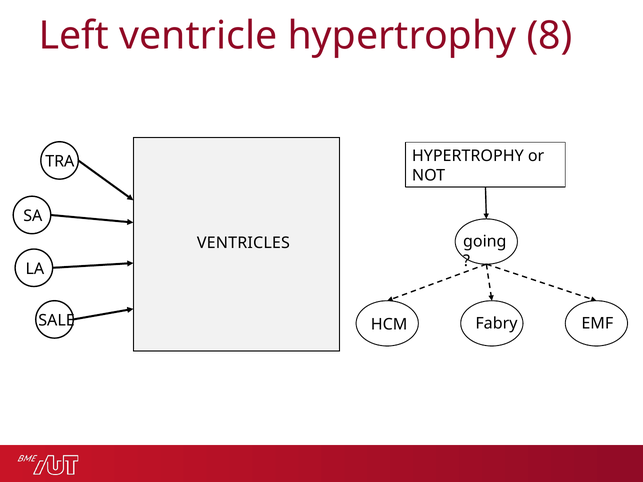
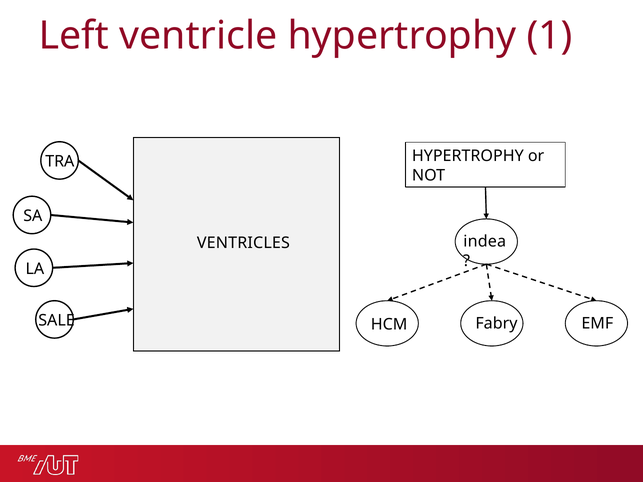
8: 8 -> 1 (550, 36)
going: going -> indea (485, 242)
